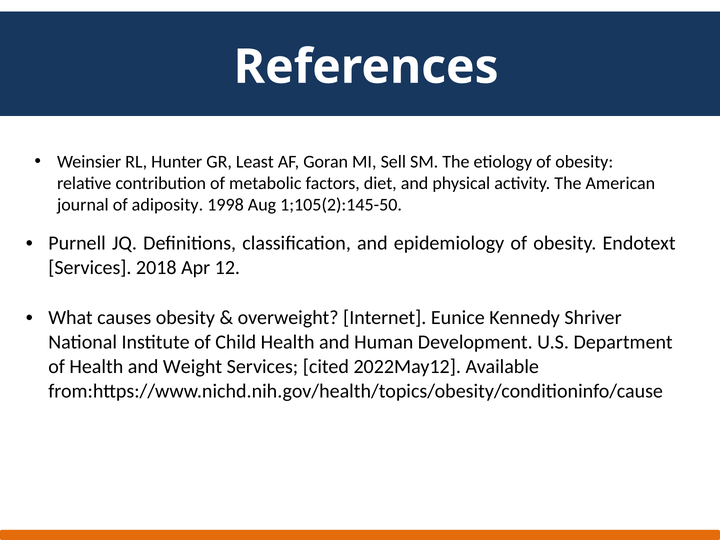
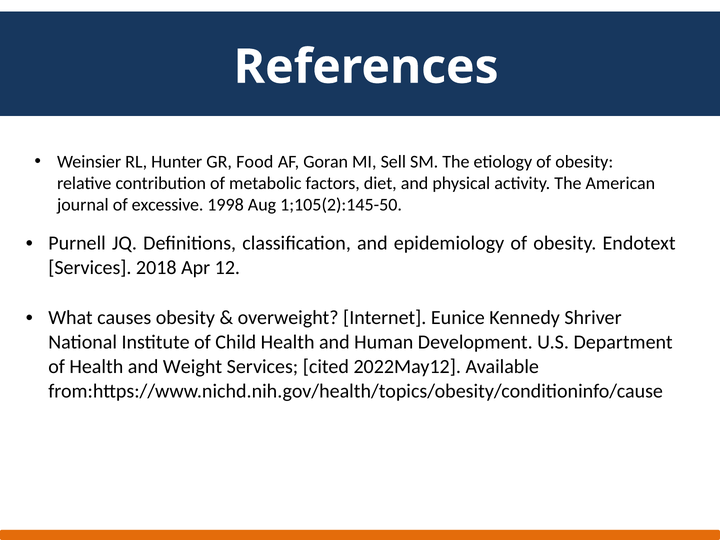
Least: Least -> Food (255, 162)
adiposity: adiposity -> excessive (168, 205)
